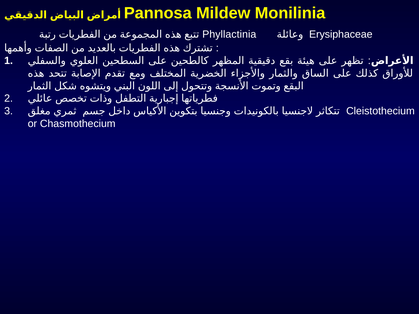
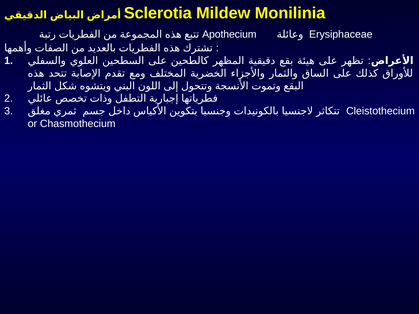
Pannosa: Pannosa -> Sclerotia (158, 13)
Phyllactinia: Phyllactinia -> Apothecium (229, 35)
